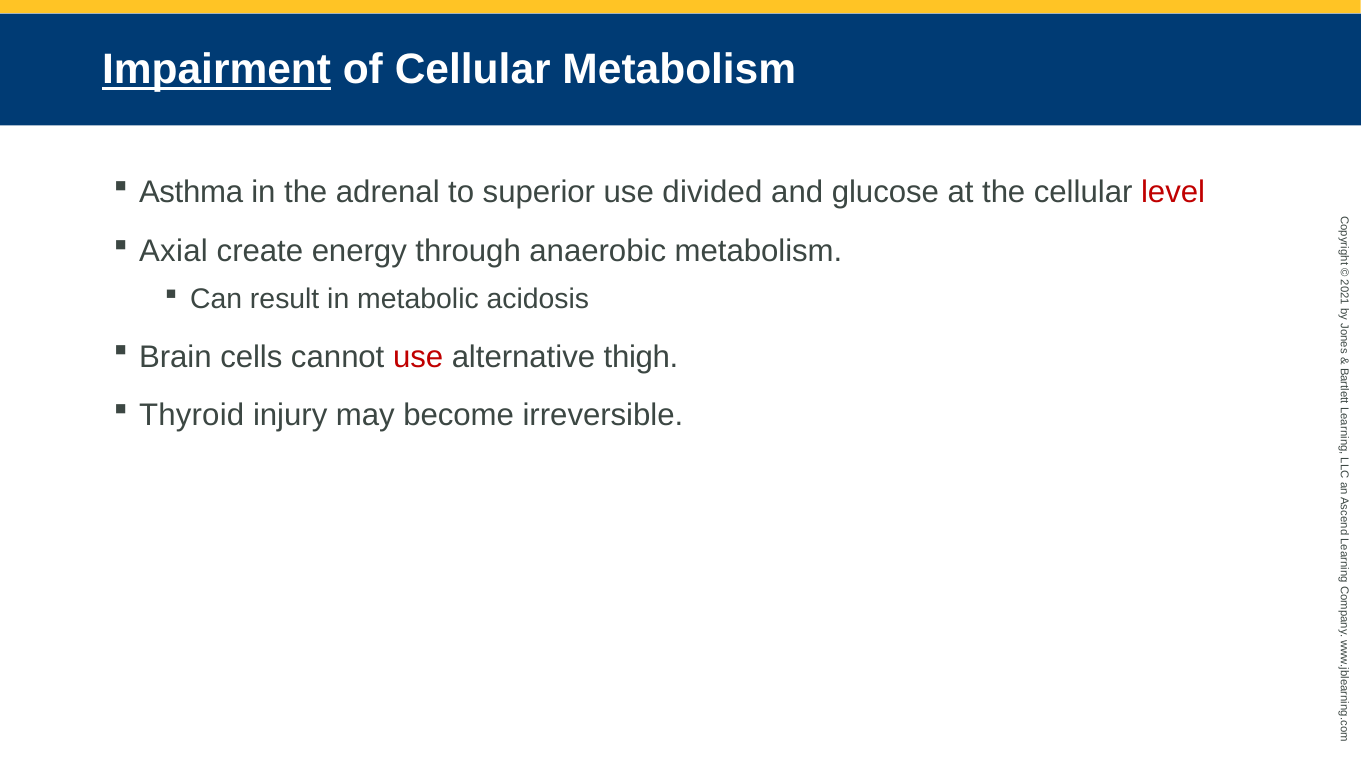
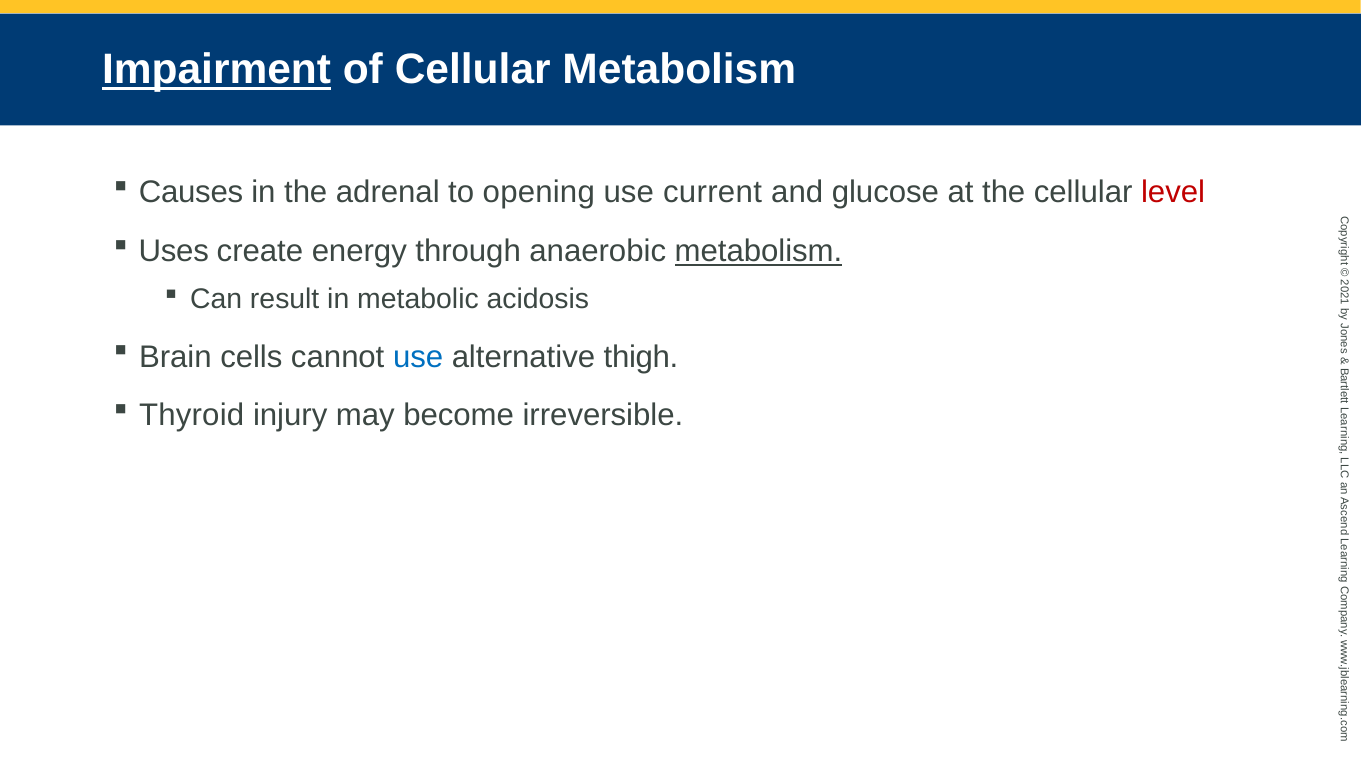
Asthma: Asthma -> Causes (191, 192)
superior: superior -> opening (539, 192)
divided: divided -> current (712, 192)
Axial: Axial -> Uses (174, 251)
metabolism underline: none -> present (758, 251)
use colour: red -> blue (418, 357)
